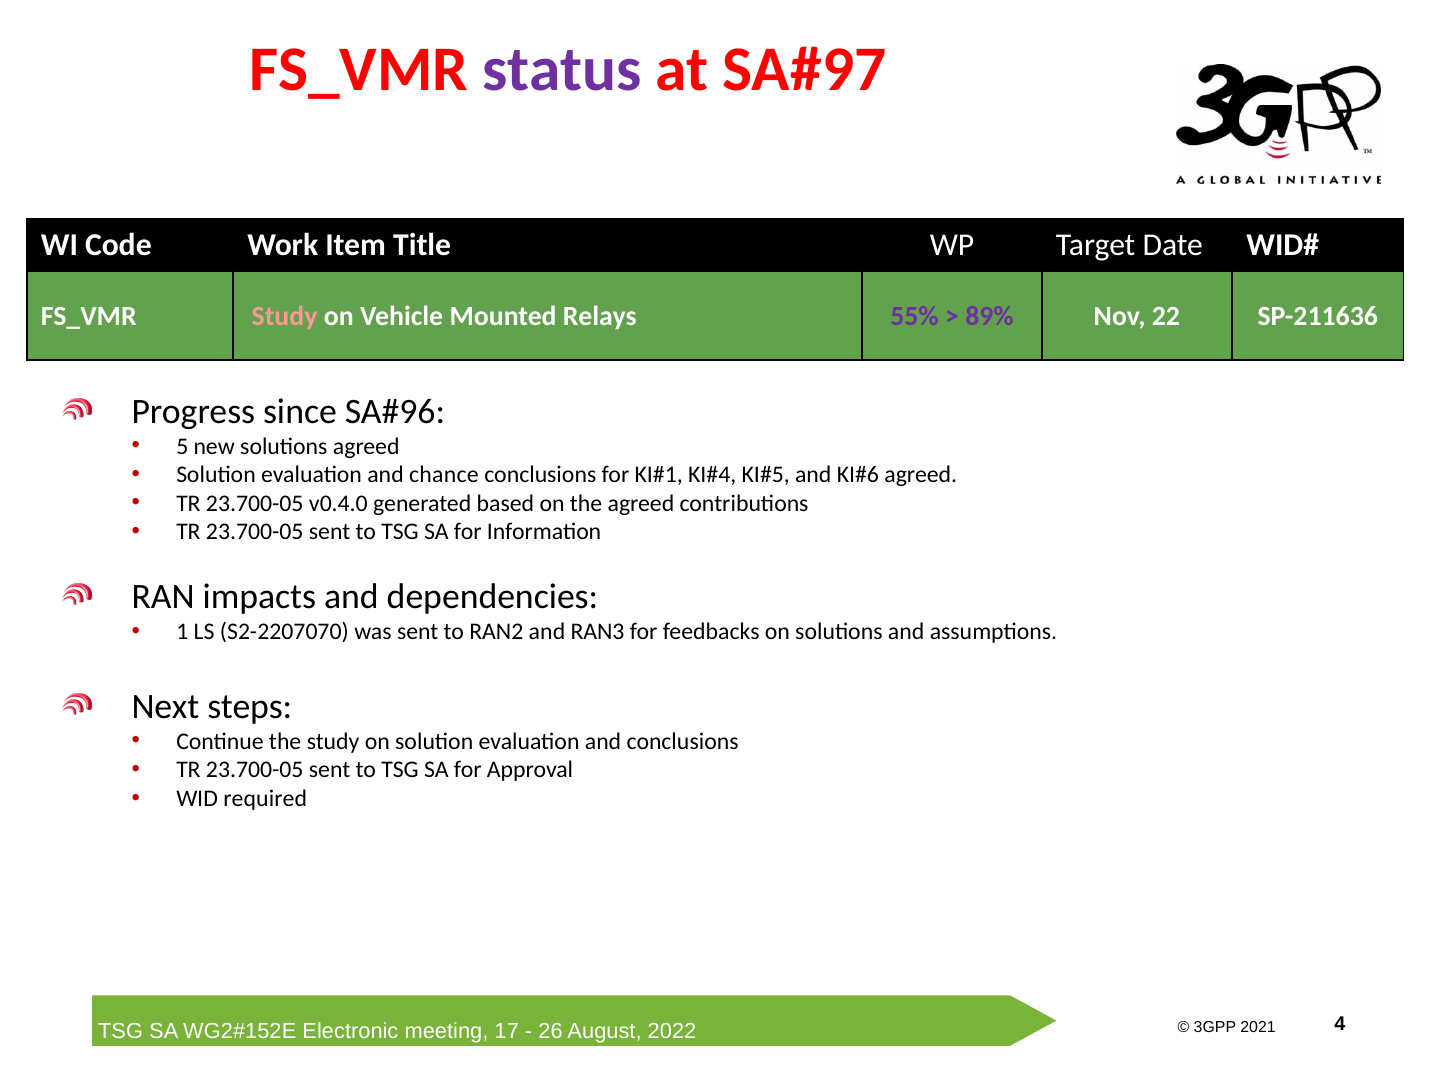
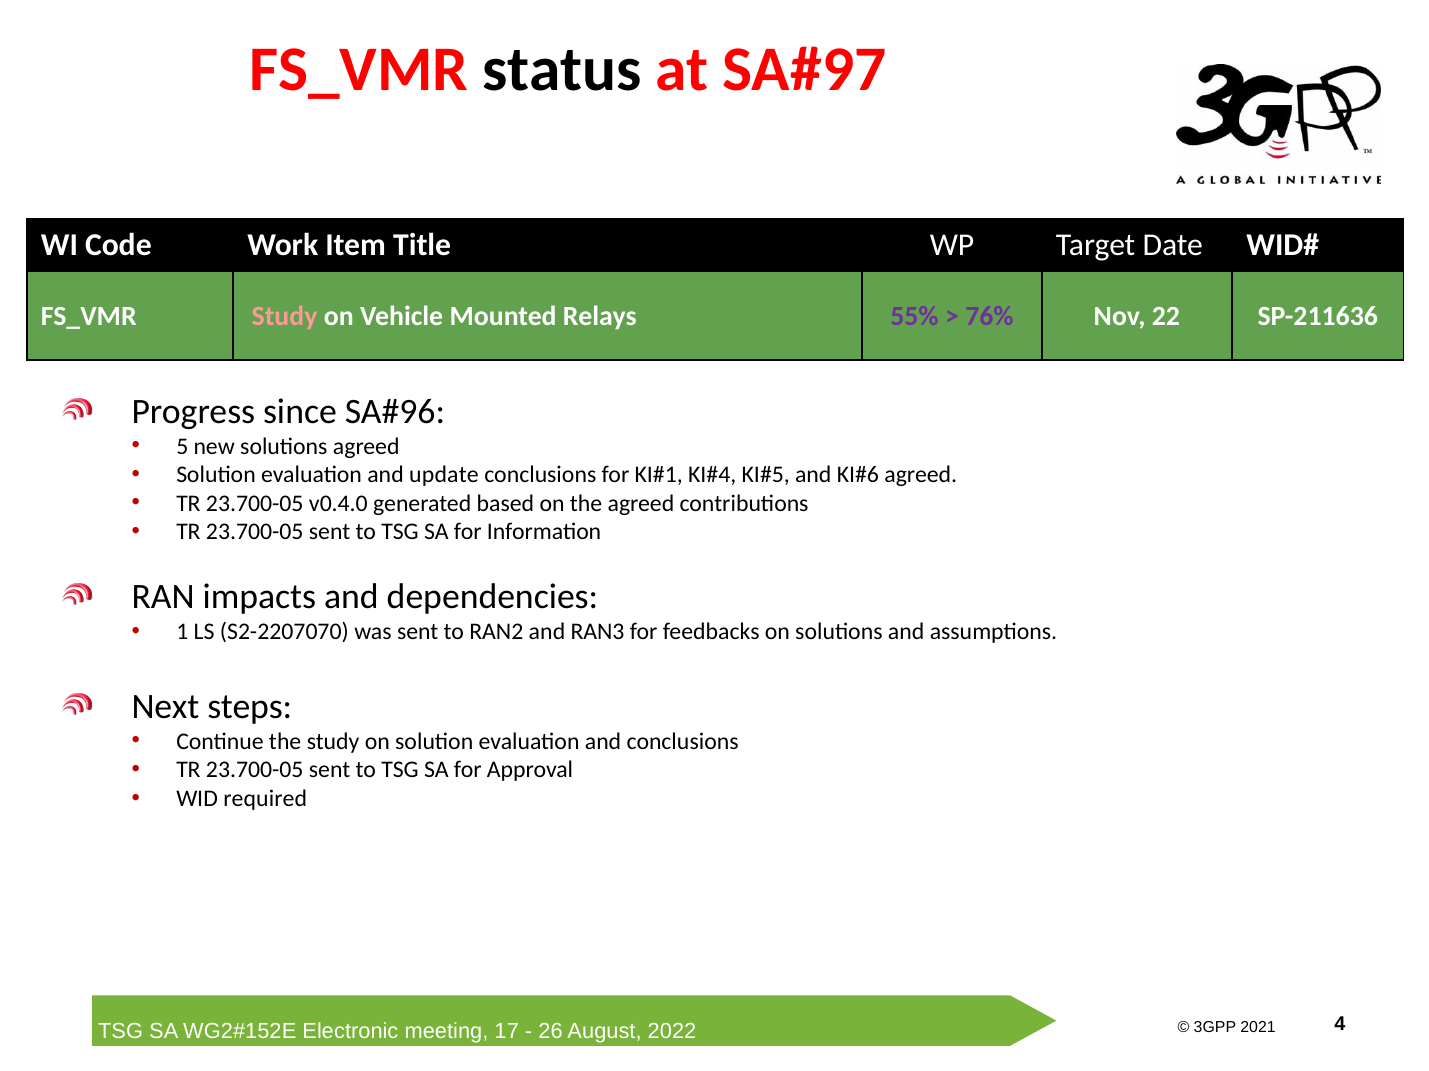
status colour: purple -> black (562, 70)
89%: 89% -> 76% (989, 316)
chance: chance -> update (444, 475)
